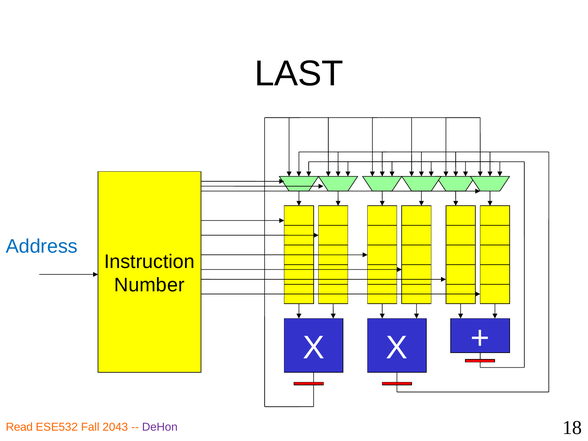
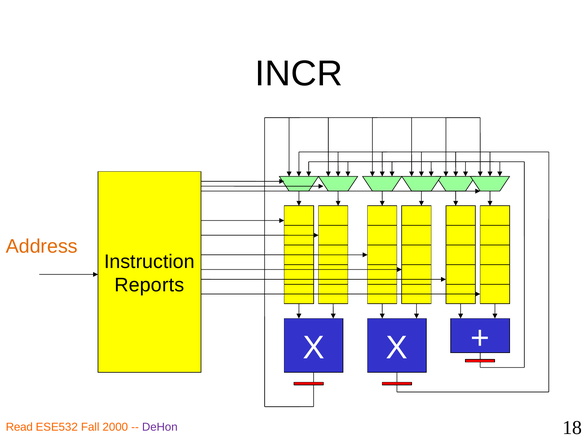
LAST: LAST -> INCR (299, 74)
Address colour: blue -> orange (42, 246)
Number: Number -> Reports (149, 285)
2043: 2043 -> 2000 (115, 427)
